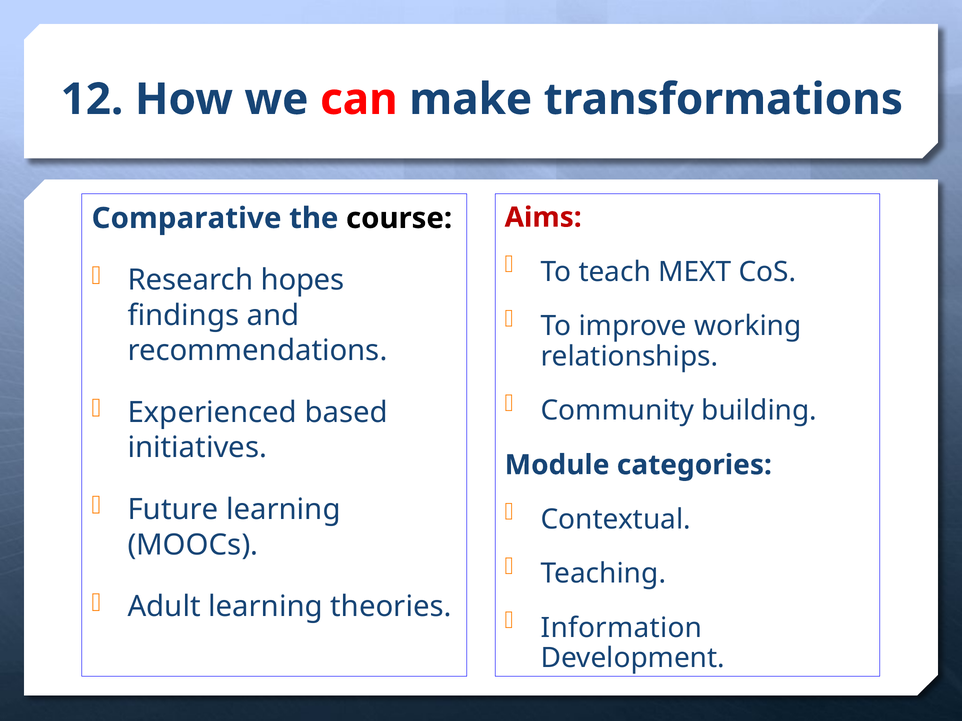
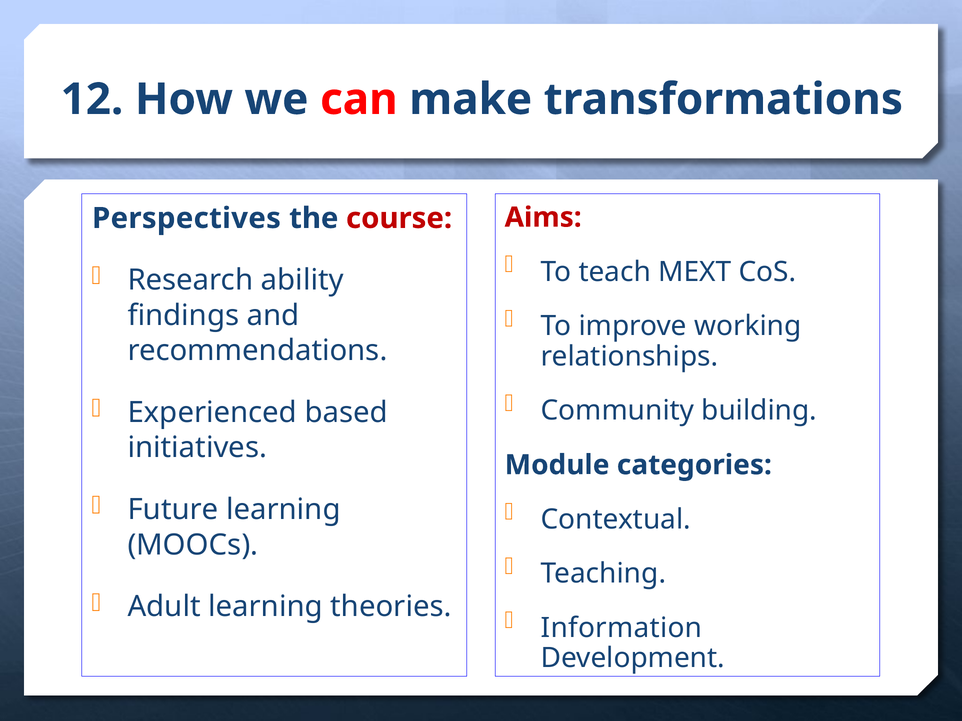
Comparative: Comparative -> Perspectives (186, 218)
course colour: black -> red (399, 218)
hopes: hopes -> ability (302, 280)
